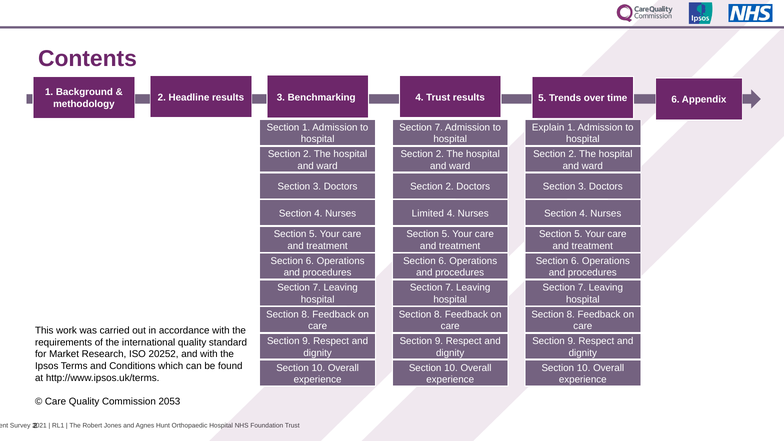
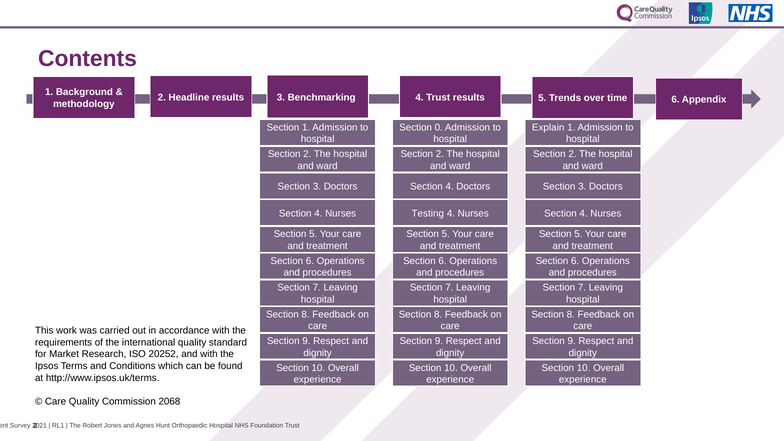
7: 7 -> 0 (439, 127)
2: 2 -> 4 (450, 187)
Limited: Limited -> Testing (428, 213)
2053: 2053 -> 2068 (169, 401)
